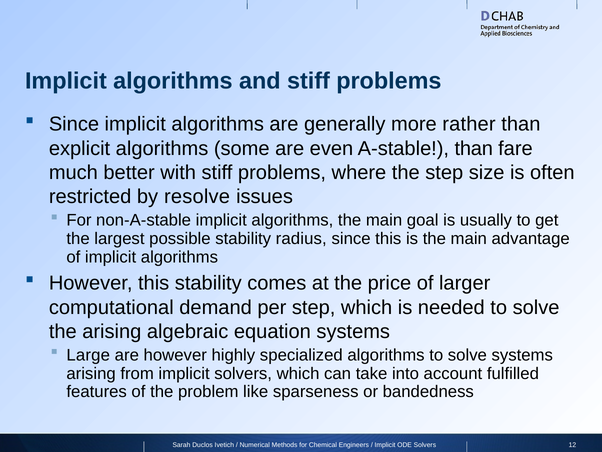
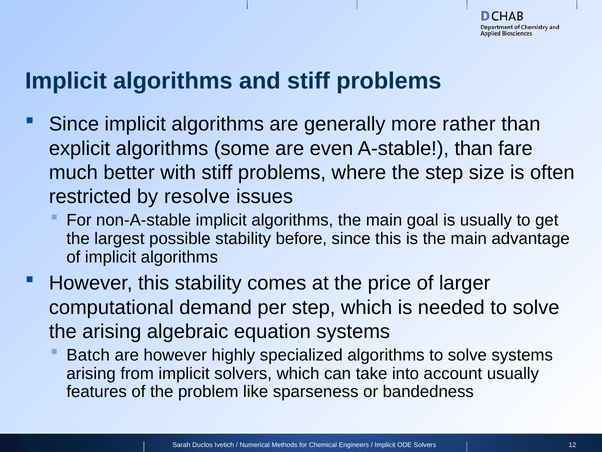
radius: radius -> before (301, 238)
Large: Large -> Batch (88, 355)
account fulfilled: fulfilled -> usually (513, 373)
